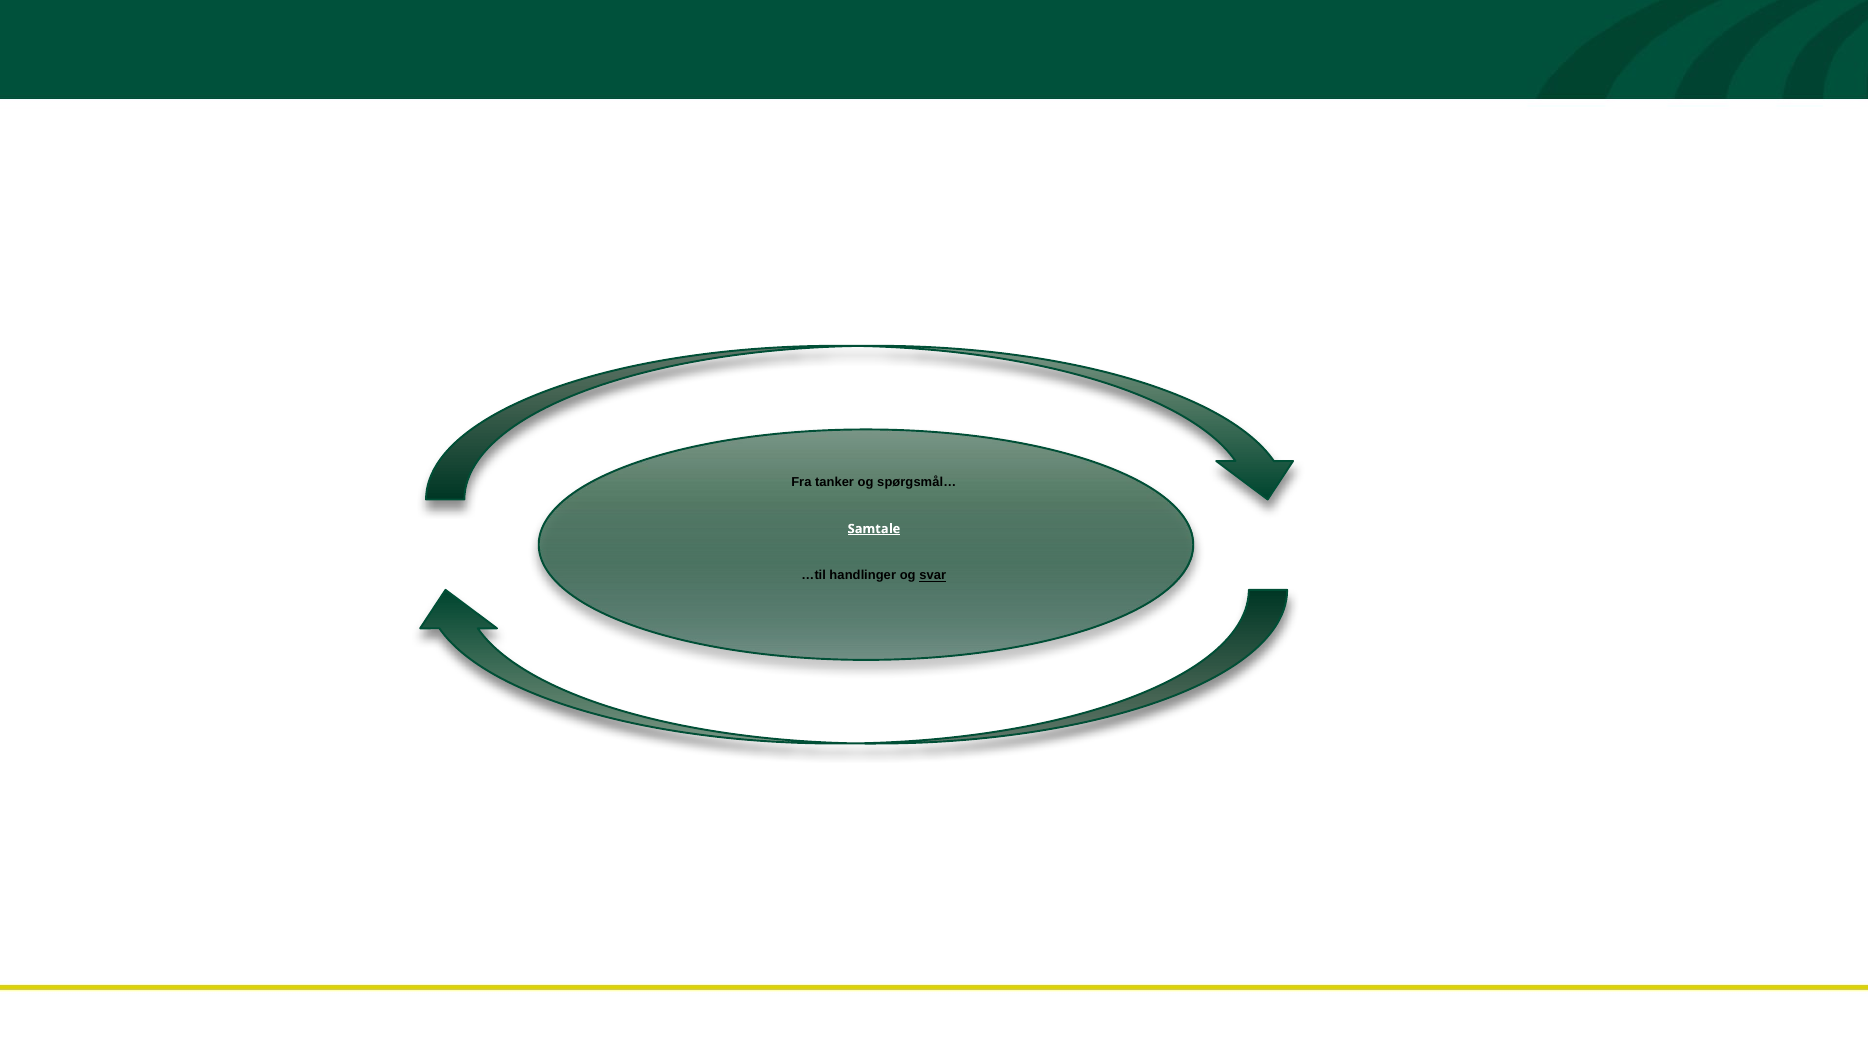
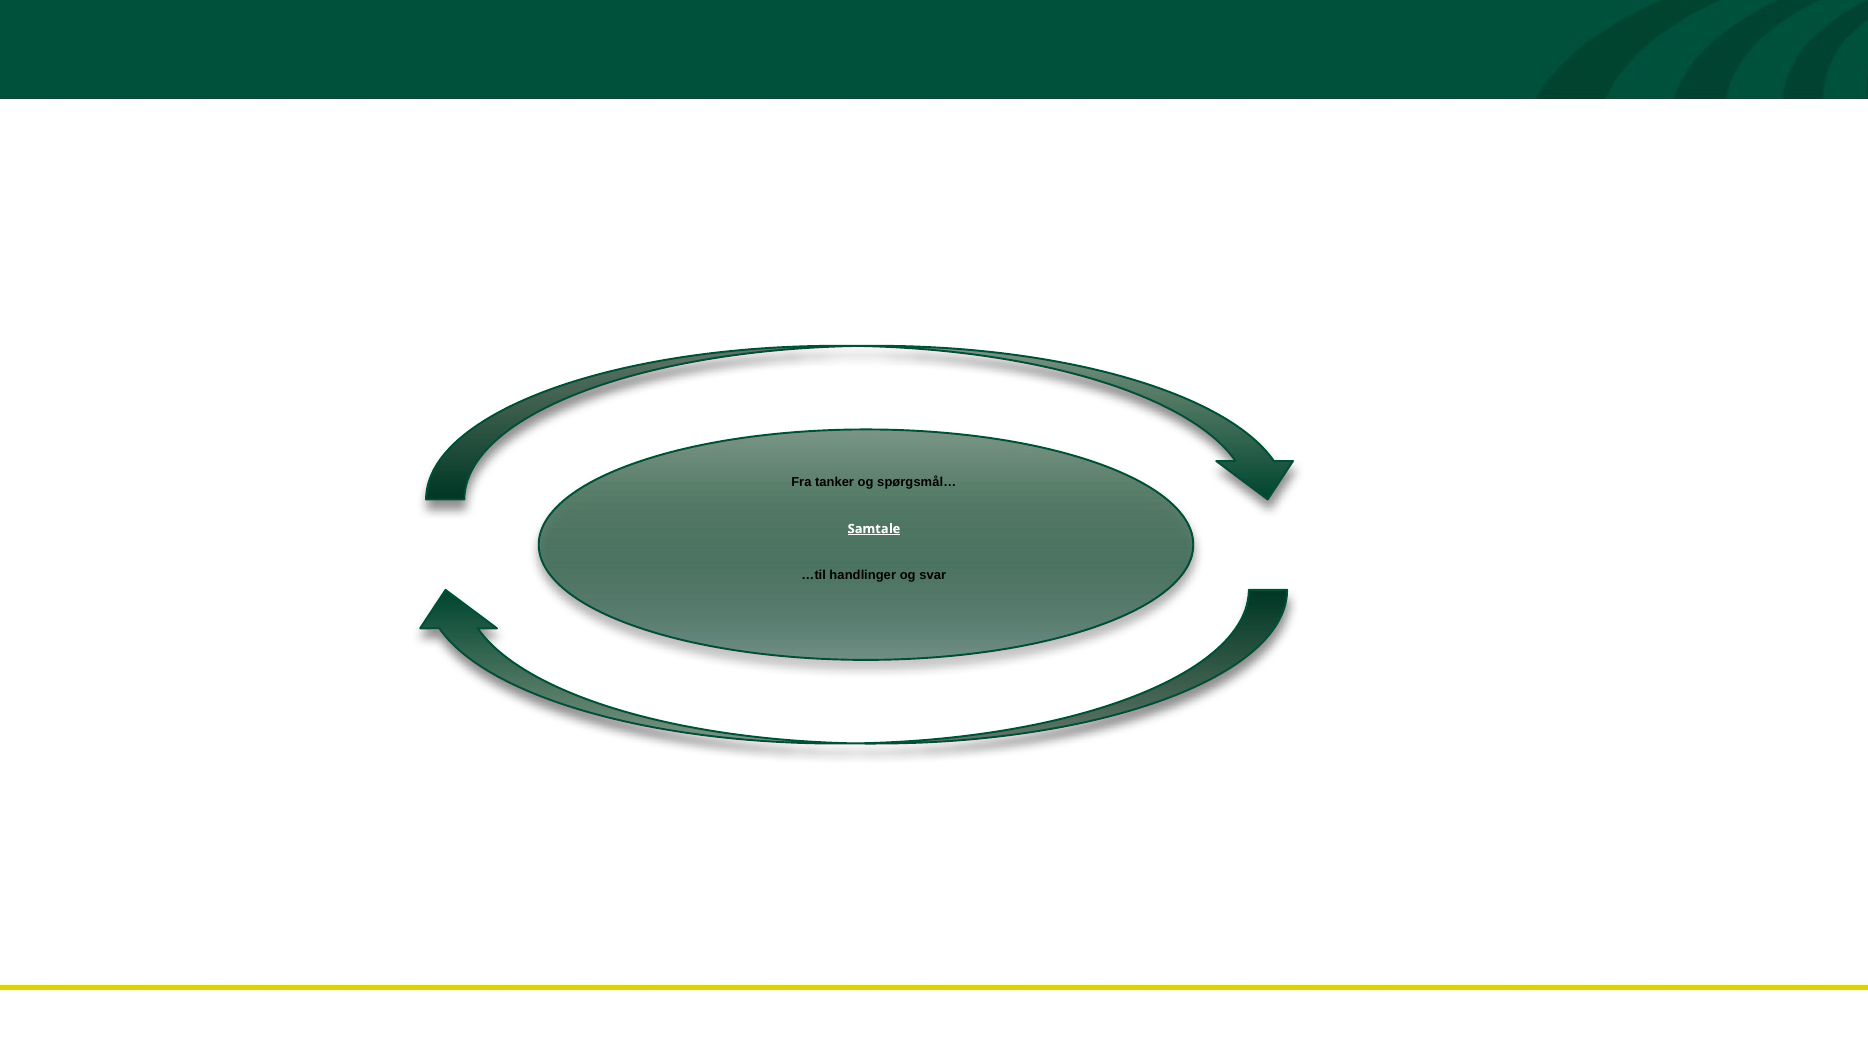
svar underline: present -> none (933, 575)
